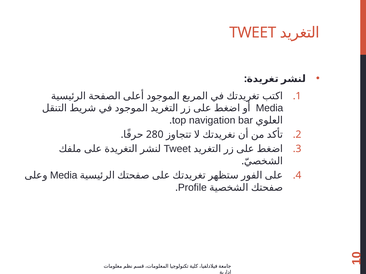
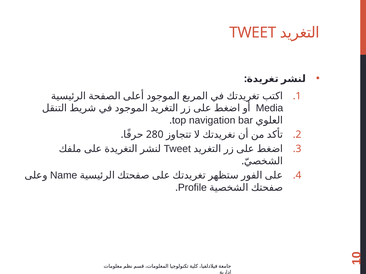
Media: Media -> Name (64, 176)
